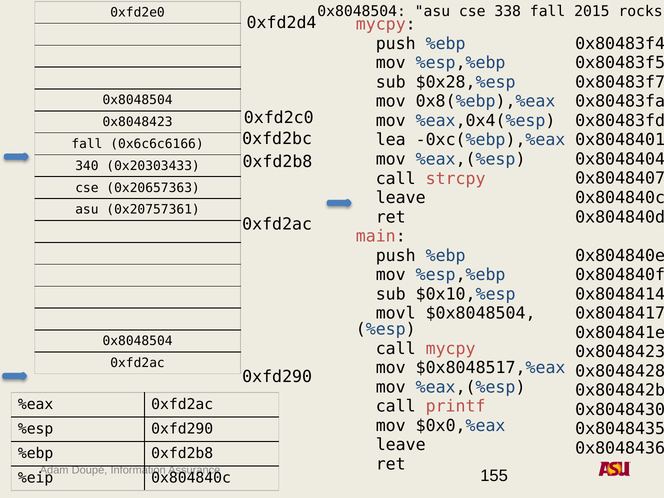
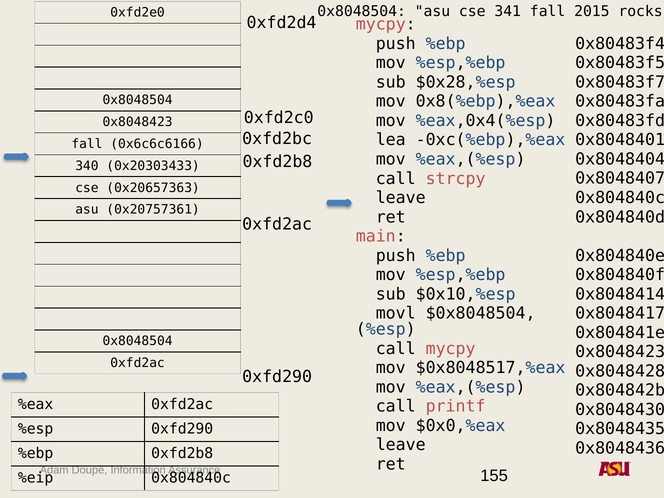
338: 338 -> 341 (508, 11)
